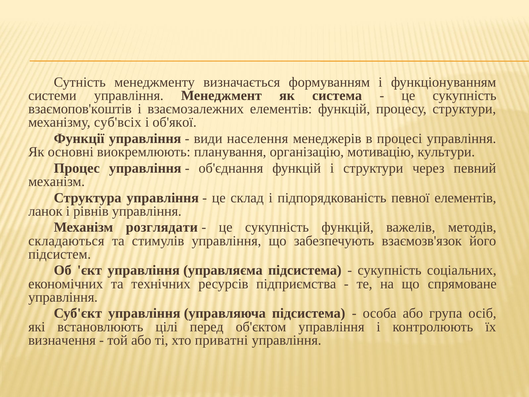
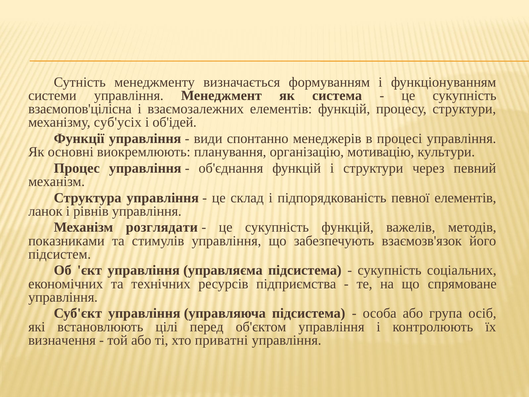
взаємопов'коштів: взаємопов'коштів -> взаємопов'цілісна (80, 109)
суб'всіх: суб'всіх -> суб'усіх (118, 122)
об'якої: об'якої -> об'ідей (175, 122)
населення: населення -> спонтанно (258, 138)
складаються: складаються -> показниками (66, 241)
